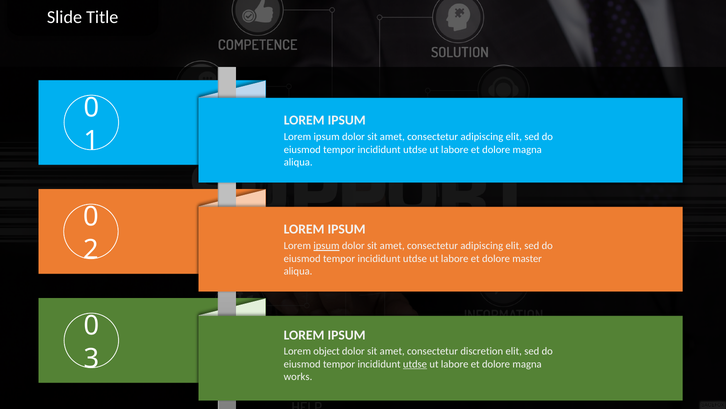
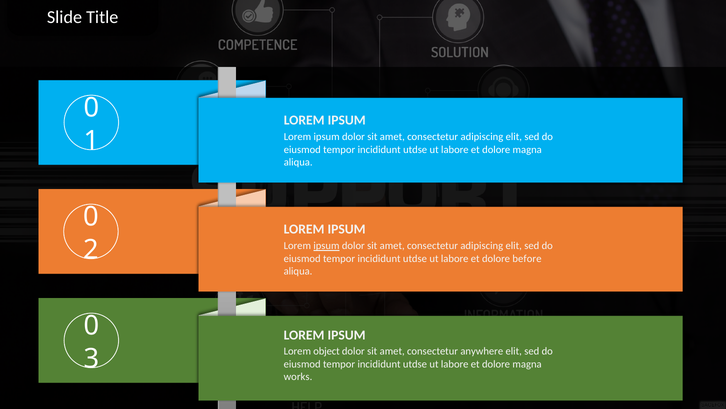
master: master -> before (527, 258)
discretion: discretion -> anywhere (482, 351)
utdse underline: present -> none (415, 364)
